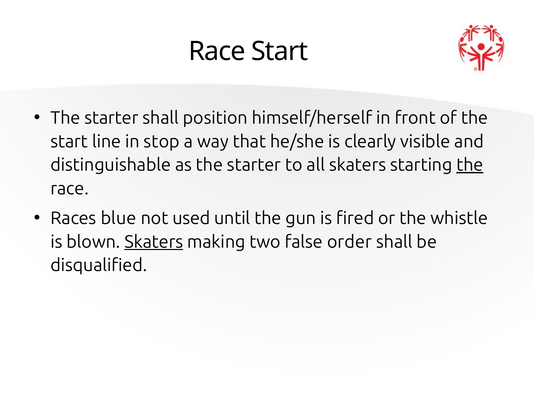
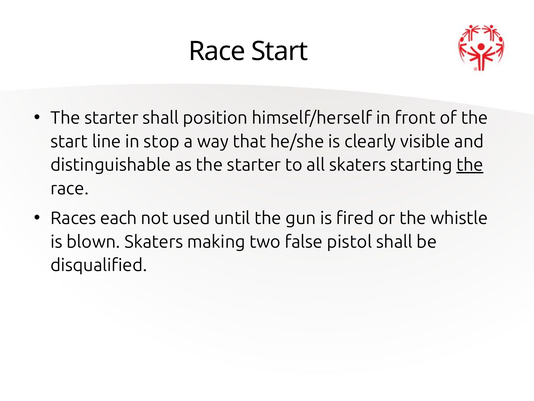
blue: blue -> each (119, 218)
Skaters underline: present -> none (154, 242)
order: order -> pistol (349, 242)
